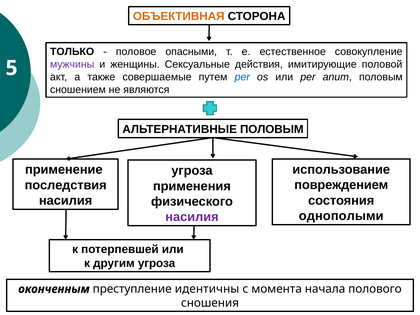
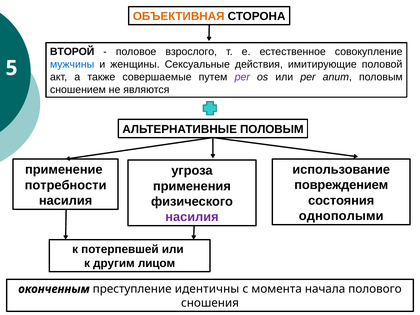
ТОЛЬКО: ТОЛЬКО -> ВТОРОЙ (72, 52)
опасными: опасными -> взрослого (191, 52)
мужчины colour: purple -> blue (72, 64)
per colour: blue -> purple (242, 77)
последствия: последствия -> потребности (66, 185)
другим угроза: угроза -> лицом (157, 263)
